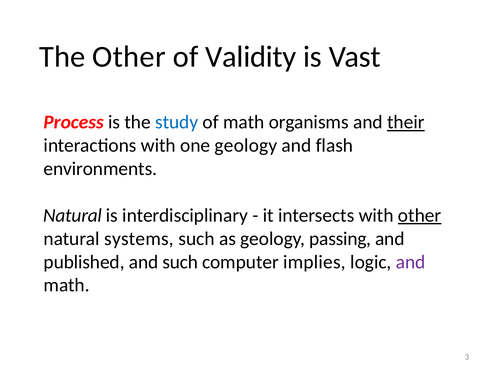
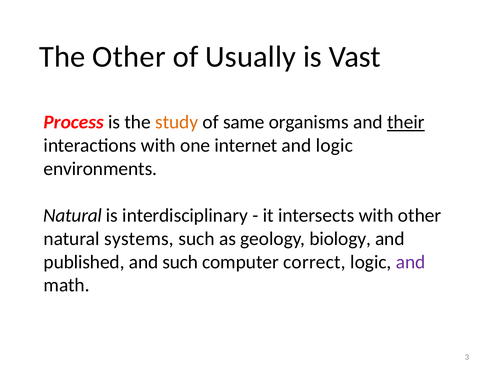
Validity: Validity -> Usually (251, 57)
study colour: blue -> orange (177, 122)
of math: math -> same (244, 122)
one geology: geology -> internet (246, 146)
and flash: flash -> logic (334, 146)
other underline: present -> none (420, 216)
passing: passing -> biology (340, 239)
implies: implies -> correct (314, 262)
